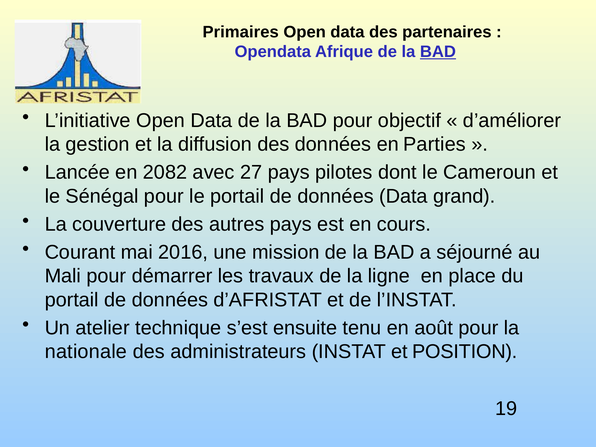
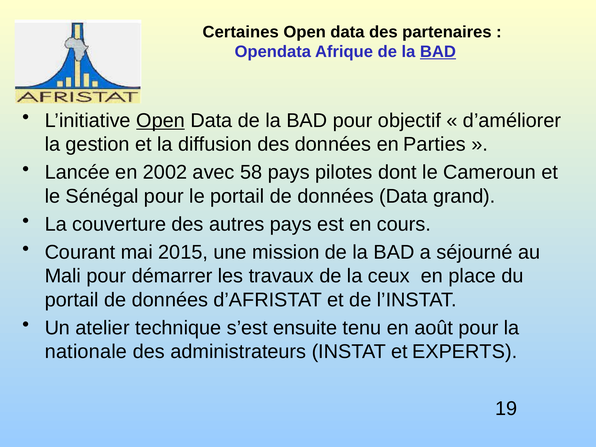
Primaires: Primaires -> Certaines (241, 32)
Open underline: none -> present (161, 121)
2082: 2082 -> 2002 (165, 172)
27: 27 -> 58 (251, 172)
2016: 2016 -> 2015 (183, 252)
ligne: ligne -> ceux (389, 276)
POSITION: POSITION -> EXPERTS (465, 352)
